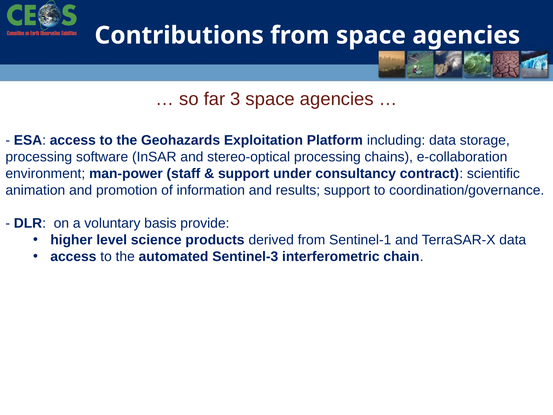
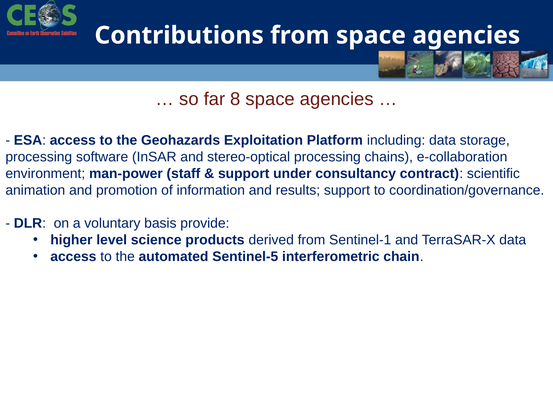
3: 3 -> 8 (235, 99)
Sentinel-3: Sentinel-3 -> Sentinel-5 (245, 256)
